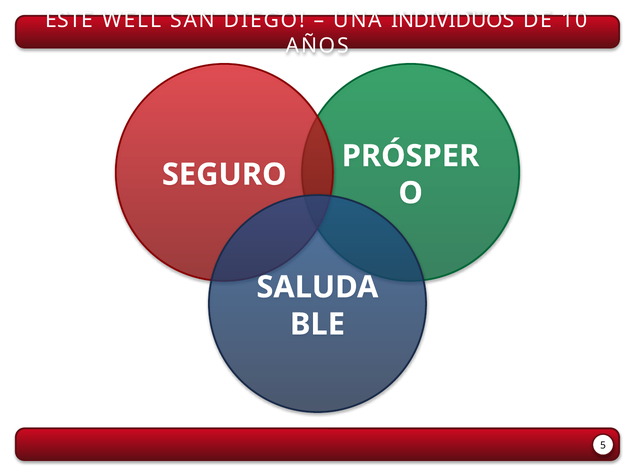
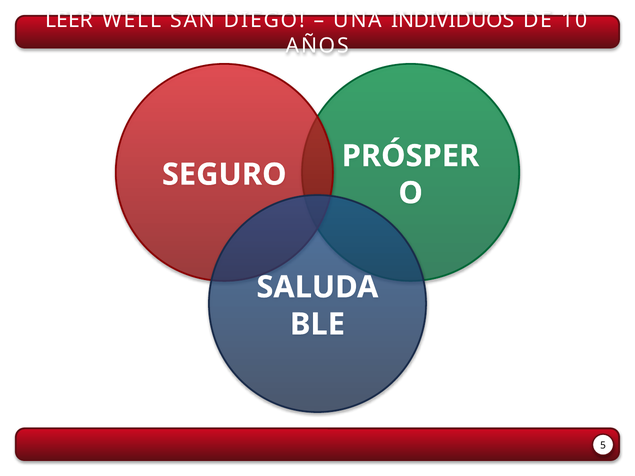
ESTE: ESTE -> LEER (69, 20)
